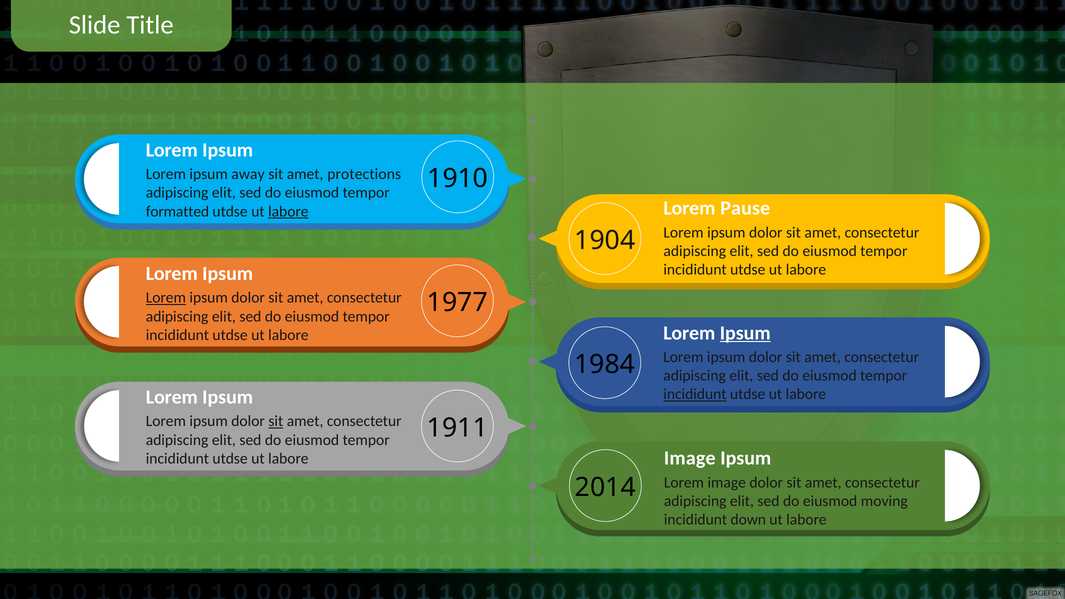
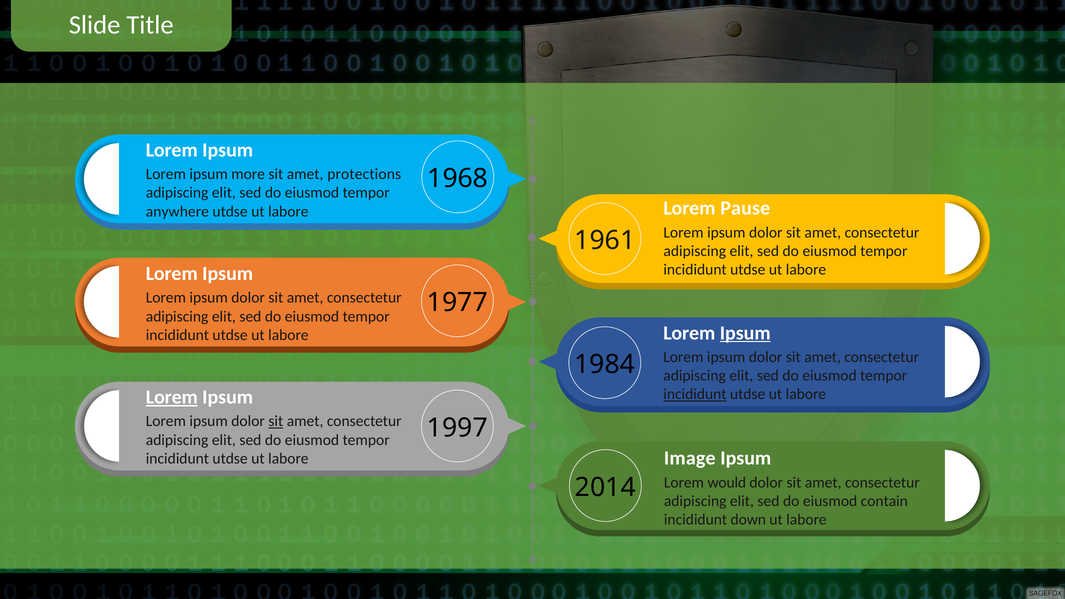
away: away -> more (248, 174)
1910: 1910 -> 1968 (458, 179)
formatted: formatted -> anywhere (177, 211)
labore underline: present -> none (288, 211)
1904: 1904 -> 1961 (605, 240)
Lorem underline: present -> none (166, 298)
Lorem underline: none -> present (172, 397)
1911: 1911 -> 1997 (457, 428)
Lorem image: image -> would (727, 482)
moving: moving -> contain (884, 501)
